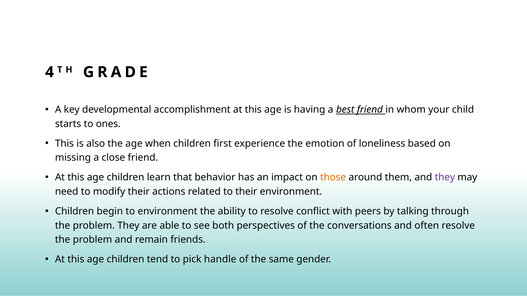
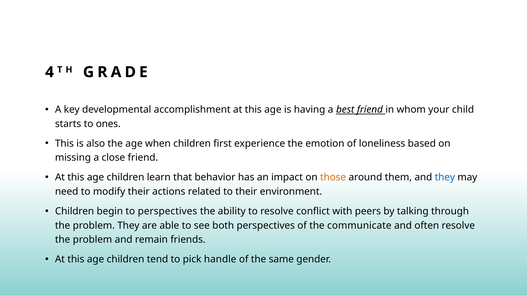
they colour: purple -> blue (445, 178)
to environment: environment -> perspectives (167, 212)
conversations: conversations -> communicate (359, 226)
